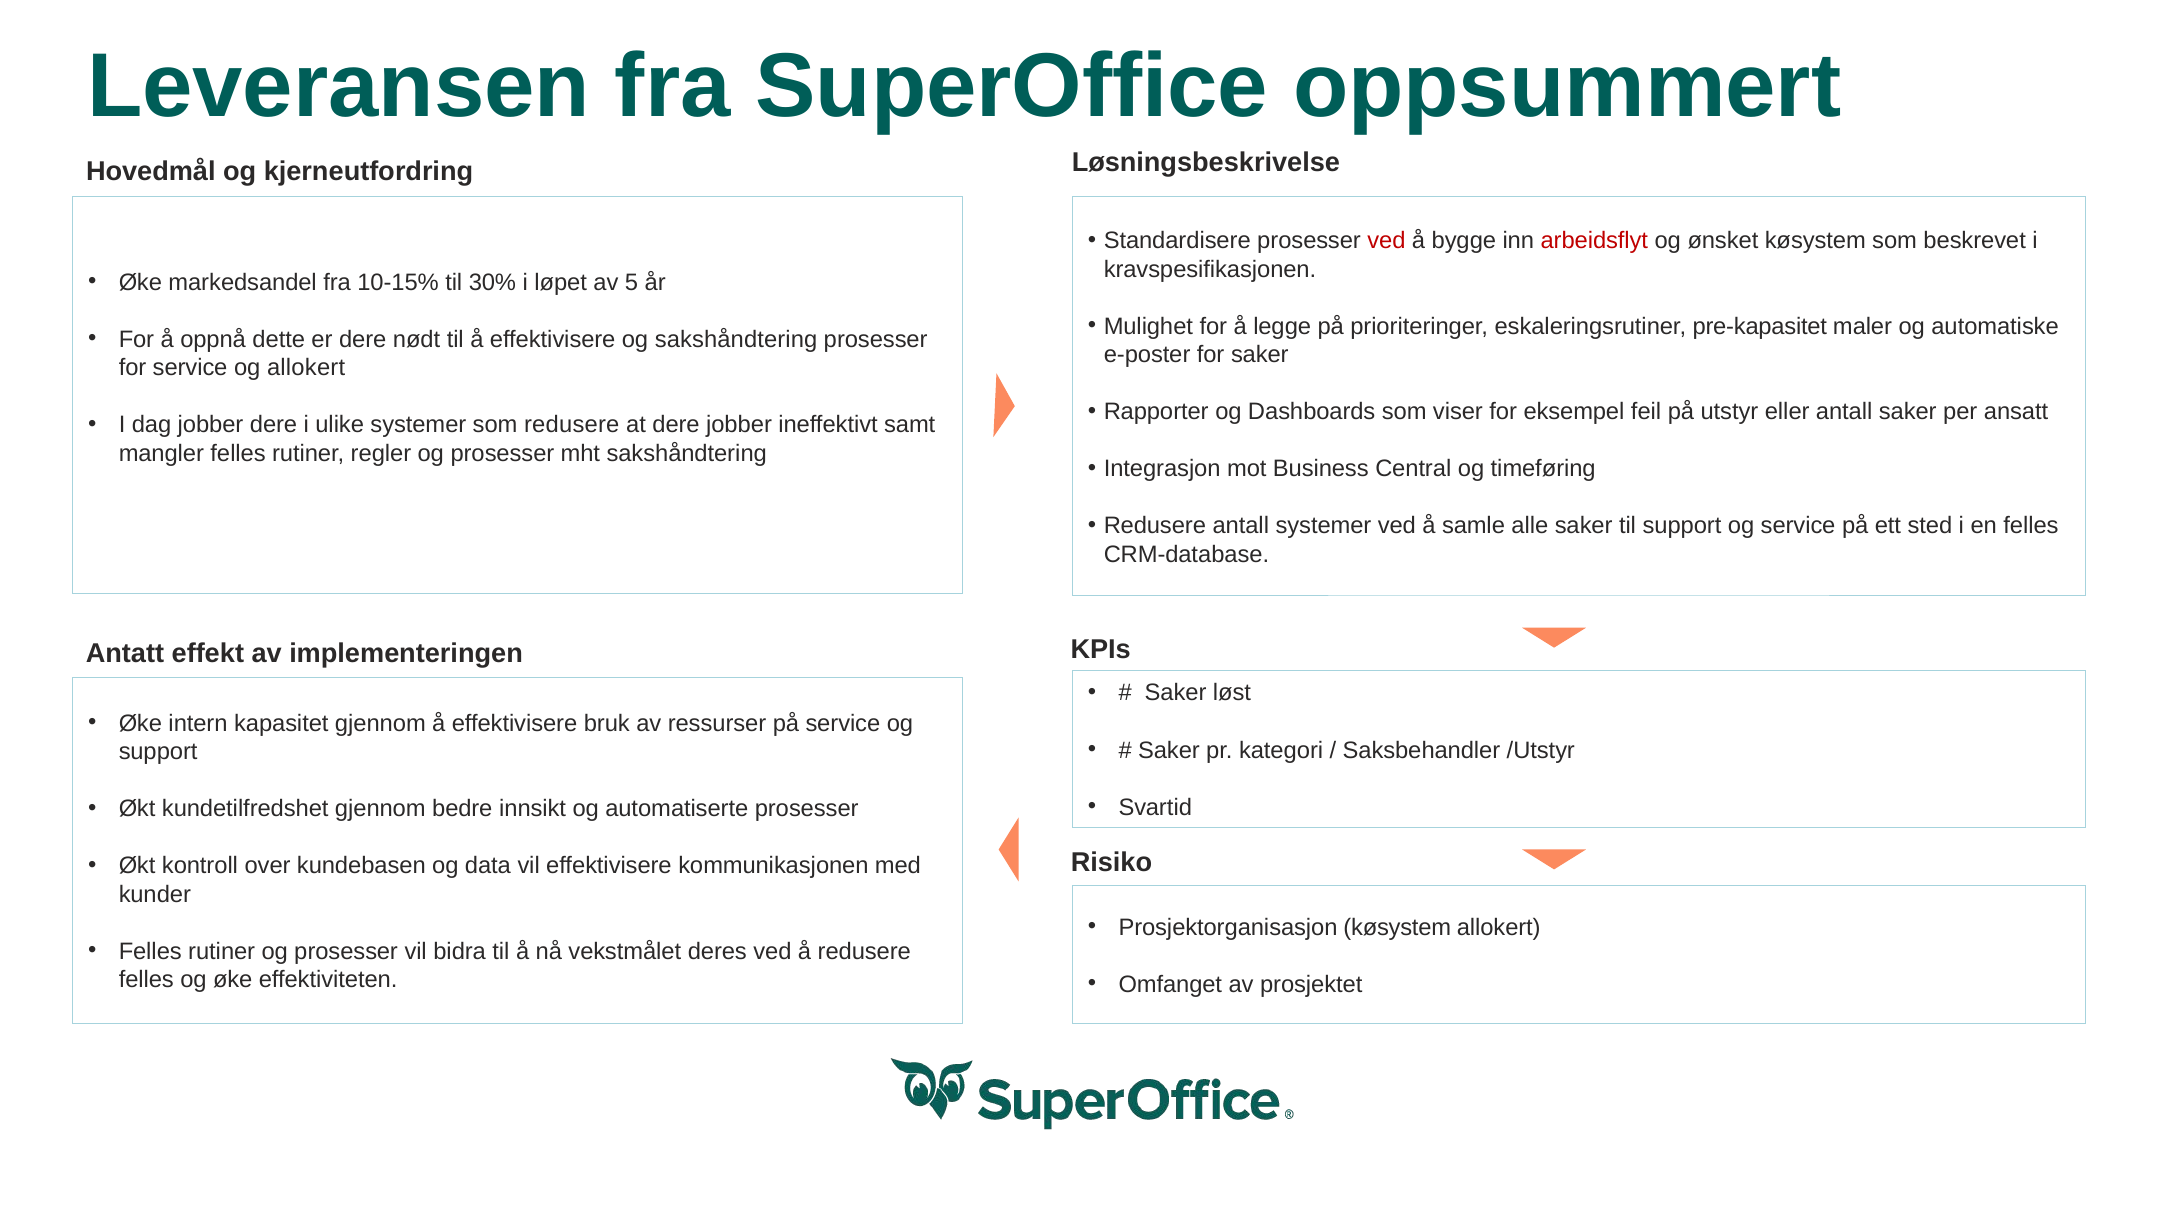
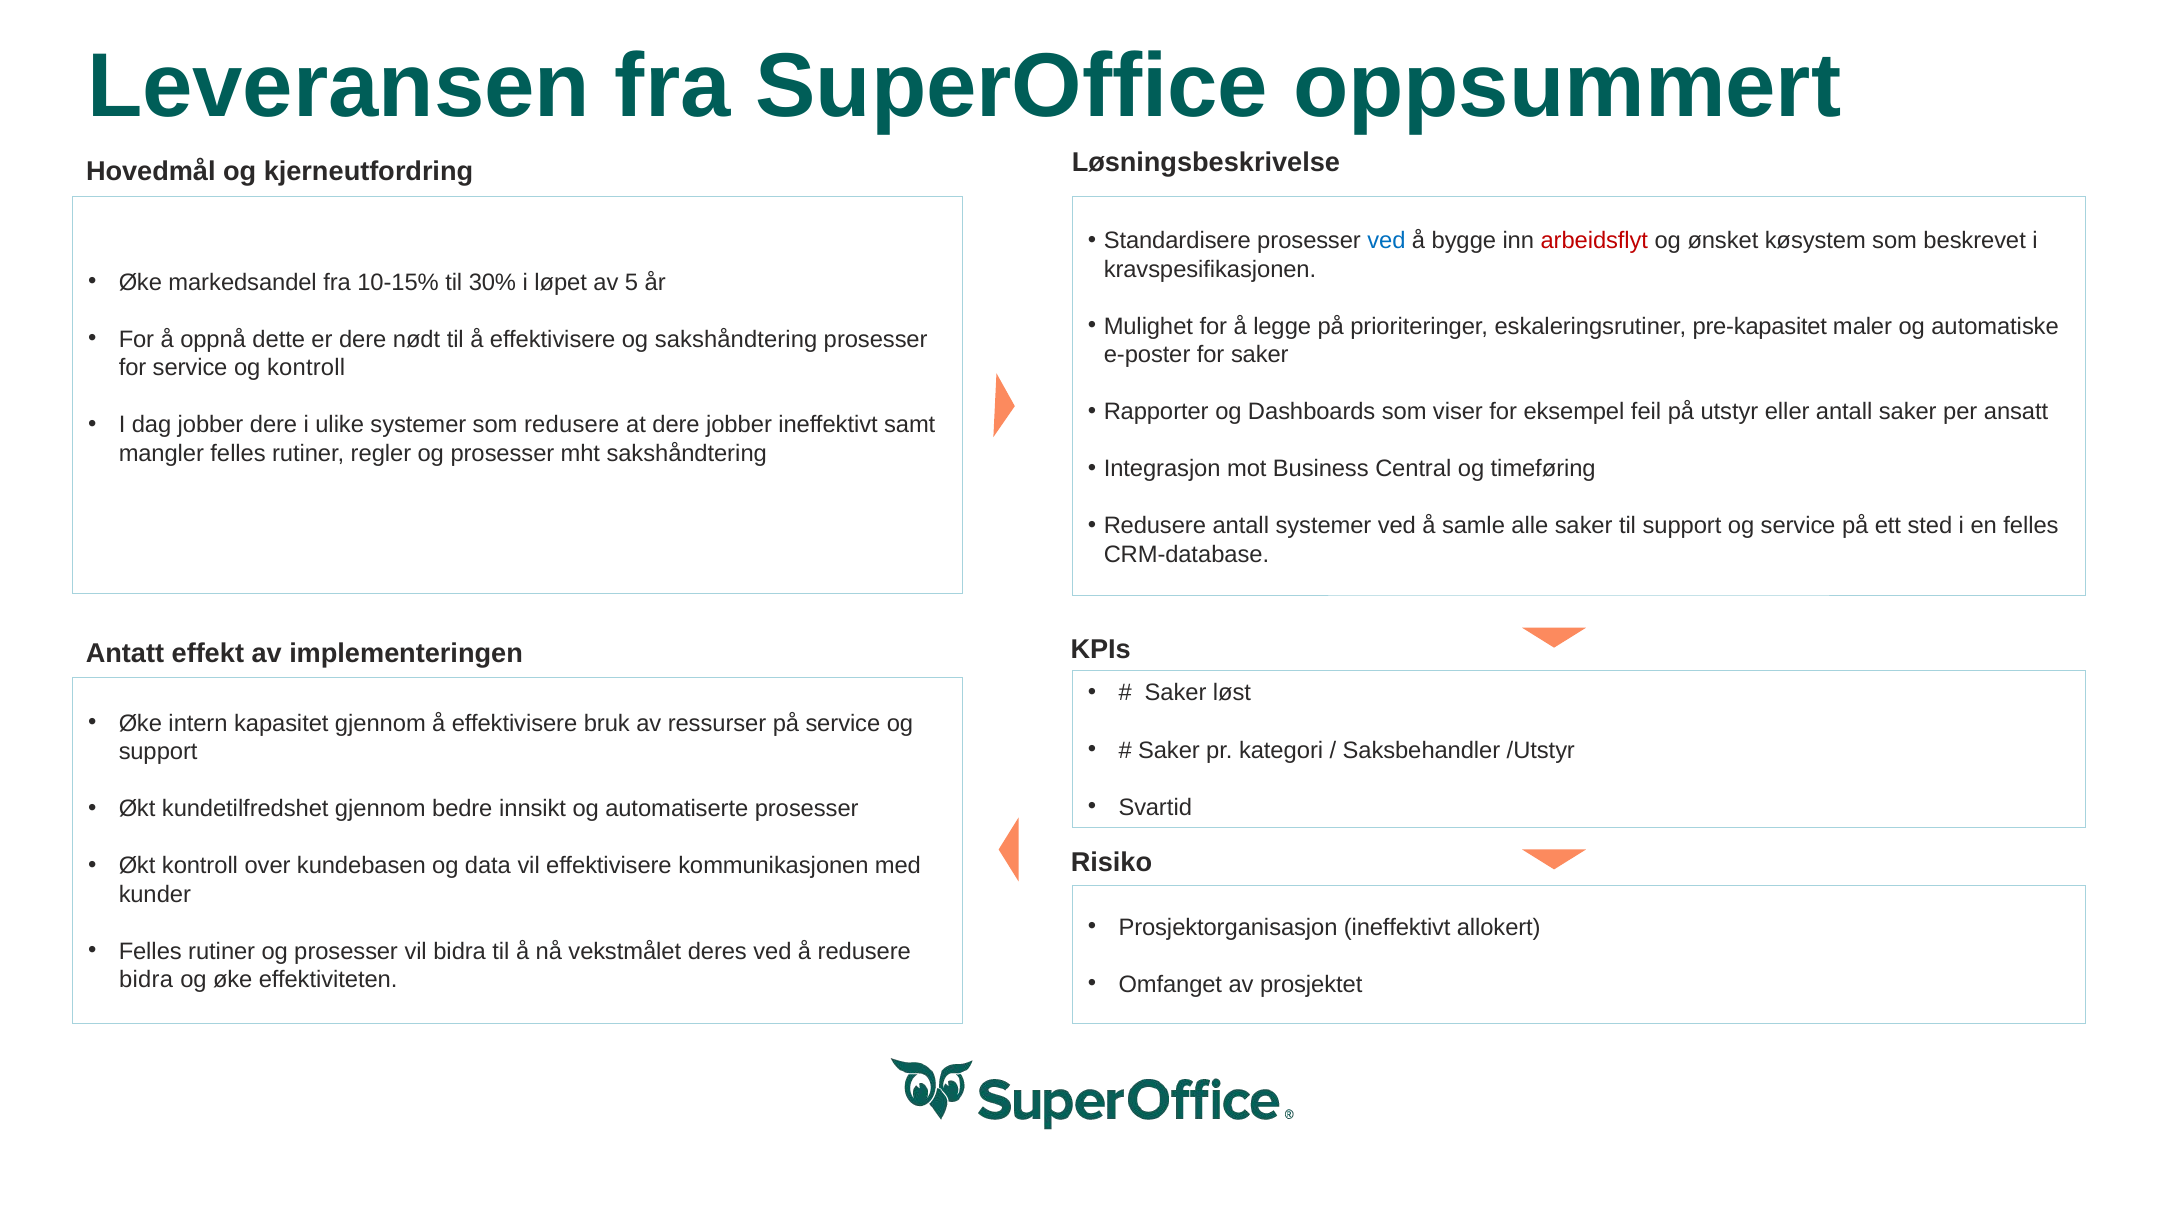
ved colour: red -> blue (1386, 241)
og allokert: allokert -> kontroll (306, 368)
Prosjektorganisasjon køsystem: køsystem -> ineffektivt (1397, 927)
felles: felles -> bidra (146, 980)
